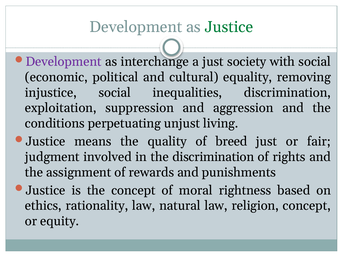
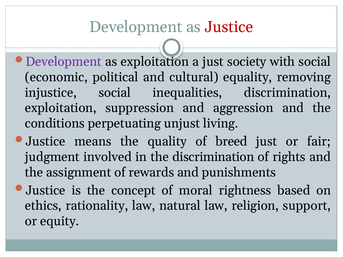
Justice colour: green -> red (229, 27)
as interchange: interchange -> exploitation (155, 62)
religion concept: concept -> support (307, 206)
